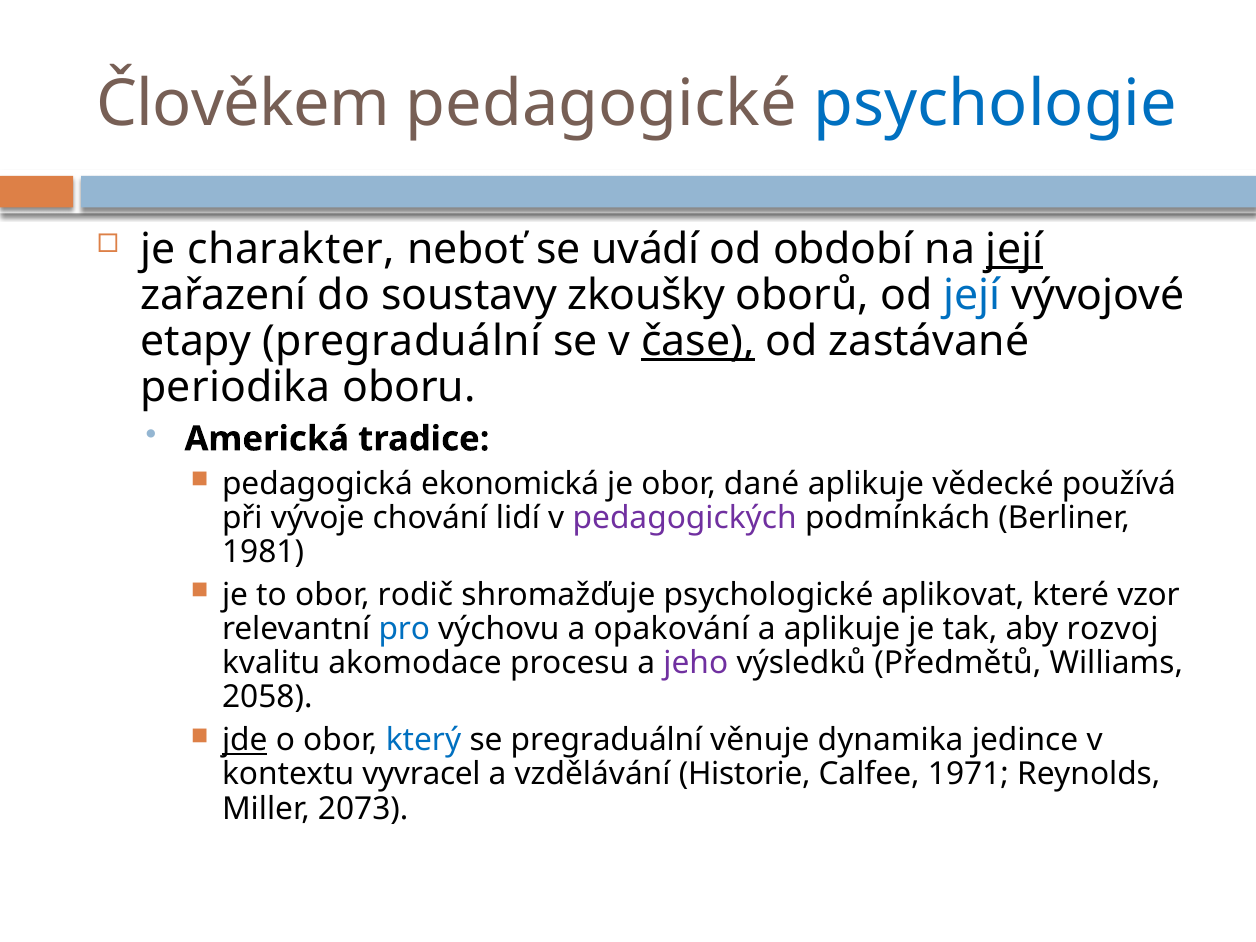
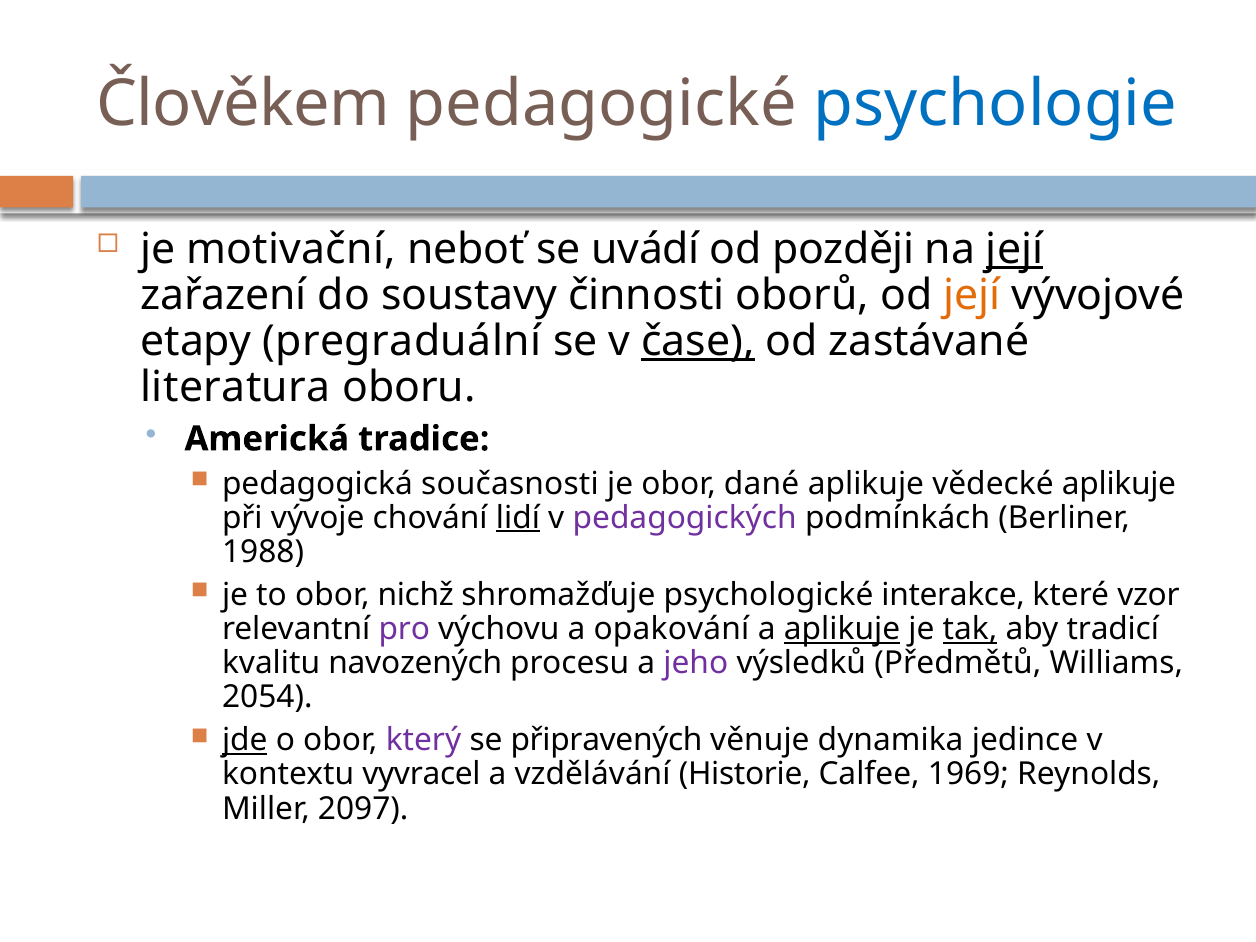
charakter: charakter -> motivační (291, 249)
období: období -> později (844, 249)
zkoušky: zkoušky -> činnosti (647, 295)
její colour: blue -> orange (972, 295)
periodika: periodika -> literatura (236, 387)
ekonomická: ekonomická -> současnosti (510, 484)
vědecké používá: používá -> aplikuje (1119, 484)
lidí underline: none -> present (518, 518)
1981: 1981 -> 1988 (263, 552)
rodič: rodič -> nichž (416, 595)
aplikovat: aplikovat -> interakce (953, 595)
pro colour: blue -> purple (404, 629)
aplikuje underline: none -> present (842, 629)
tak underline: none -> present (970, 629)
rozvoj: rozvoj -> tradicí (1113, 629)
akomodace: akomodace -> navozených (415, 663)
2058: 2058 -> 2054 (267, 697)
který colour: blue -> purple (424, 740)
se pregraduální: pregraduální -> připravených (607, 740)
1971: 1971 -> 1969 (968, 774)
2073: 2073 -> 2097 (363, 809)
